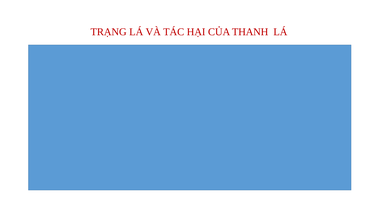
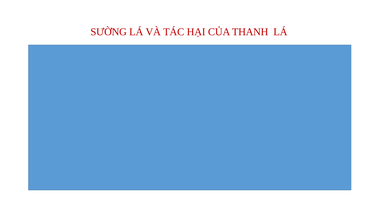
TRẠNG: TRẠNG -> SƯỜNG (109, 32)
